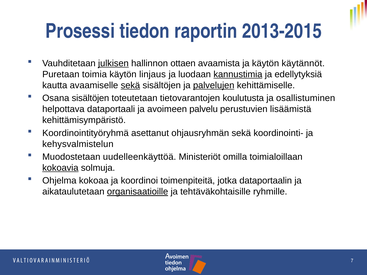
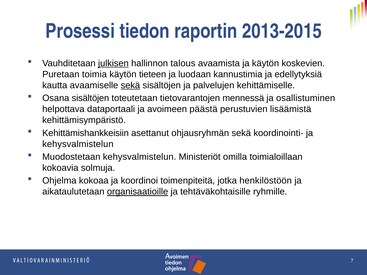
ottaen: ottaen -> talous (183, 63)
käytännöt: käytännöt -> koskevien (303, 63)
linjaus: linjaus -> tieteen (153, 74)
kannustimia underline: present -> none (238, 74)
palvelujen underline: present -> none (214, 85)
koulutusta: koulutusta -> mennessä (243, 98)
palvelu: palvelu -> päästä (203, 109)
Koordinointityöryhmä: Koordinointityöryhmä -> Kehittämishankkeisiin (86, 133)
Muodostetaan uudelleenkäyttöä: uudelleenkäyttöä -> kehysvalmistelun (140, 157)
kokoavia underline: present -> none (60, 168)
dataportaalin: dataportaalin -> henkilöstöön (266, 181)
